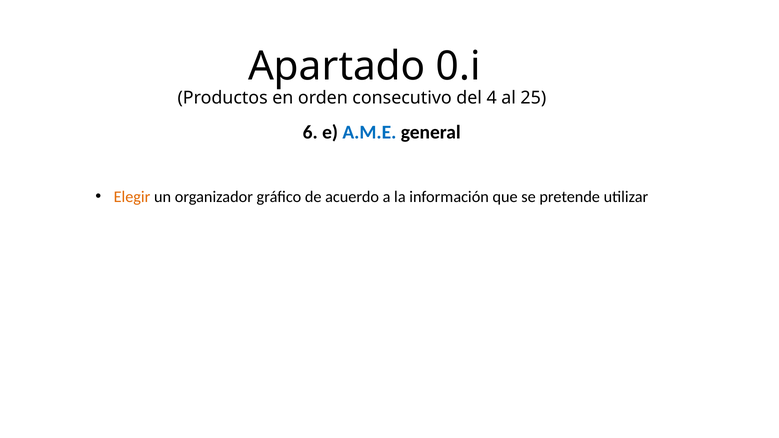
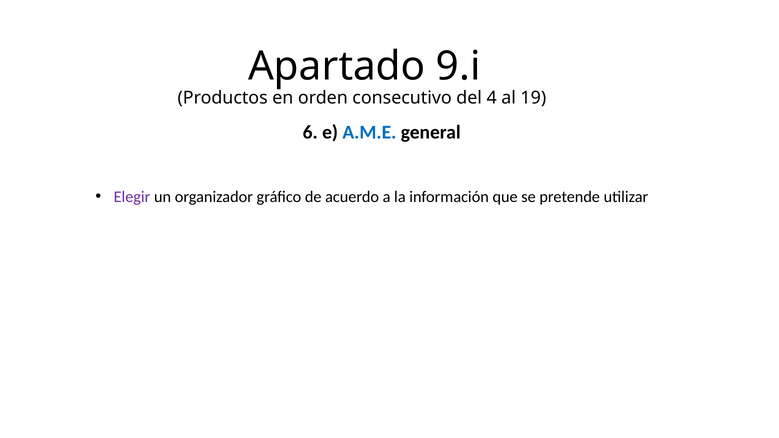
0.i: 0.i -> 9.i (458, 66)
25: 25 -> 19 (533, 98)
Elegir colour: orange -> purple (132, 197)
